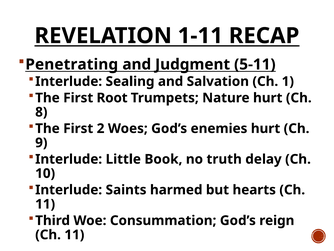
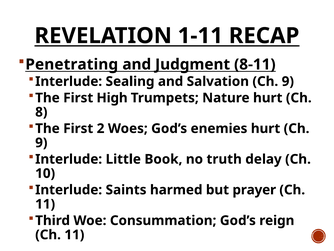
5-11: 5-11 -> 8-11 (255, 64)
Salvation Ch 1: 1 -> 9 (288, 81)
Root: Root -> High (112, 98)
hearts: hearts -> prayer (254, 190)
